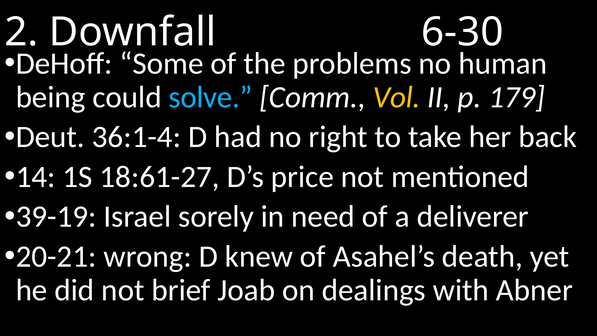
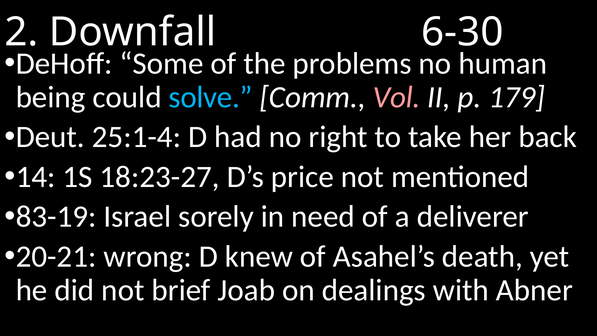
Vol colour: yellow -> pink (397, 97)
36:1-4: 36:1-4 -> 25:1-4 (136, 137)
18:61-27: 18:61-27 -> 18:23-27 (160, 177)
39-19: 39-19 -> 83-19 (56, 217)
